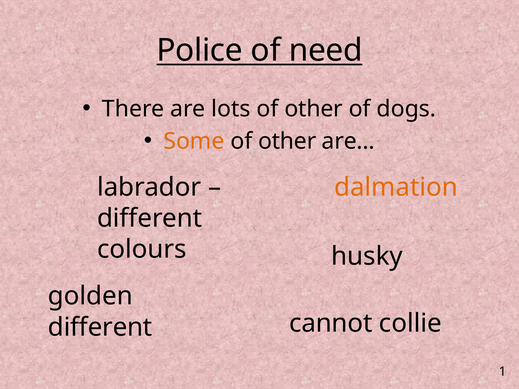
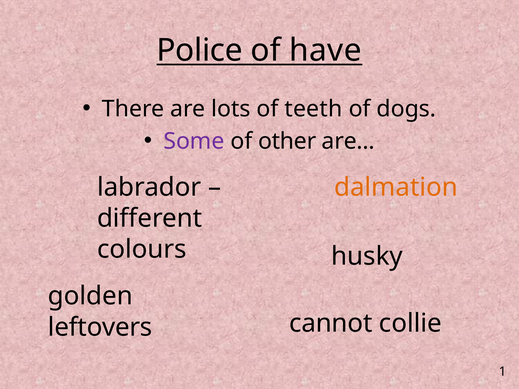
need: need -> have (325, 50)
lots of other: other -> teeth (313, 109)
Some colour: orange -> purple (194, 141)
different: different -> leftovers (100, 327)
